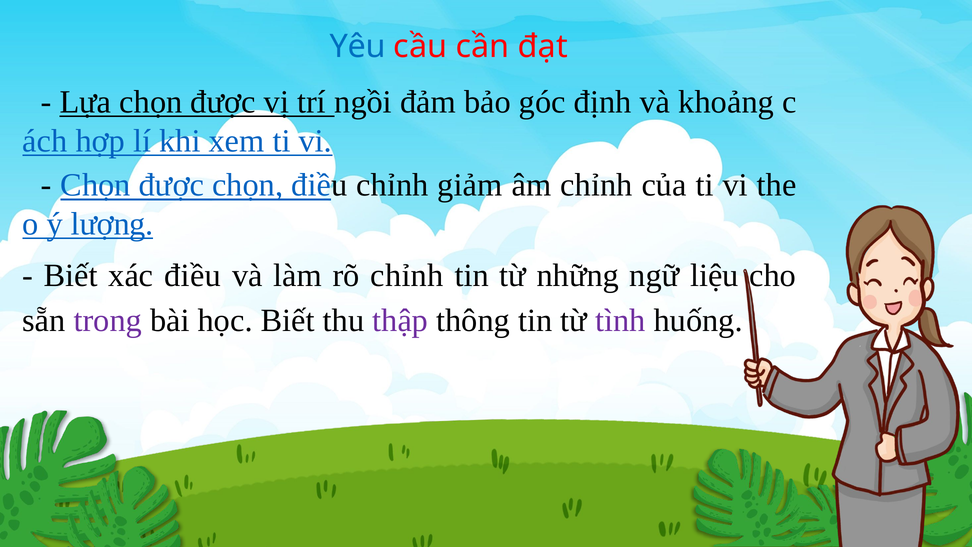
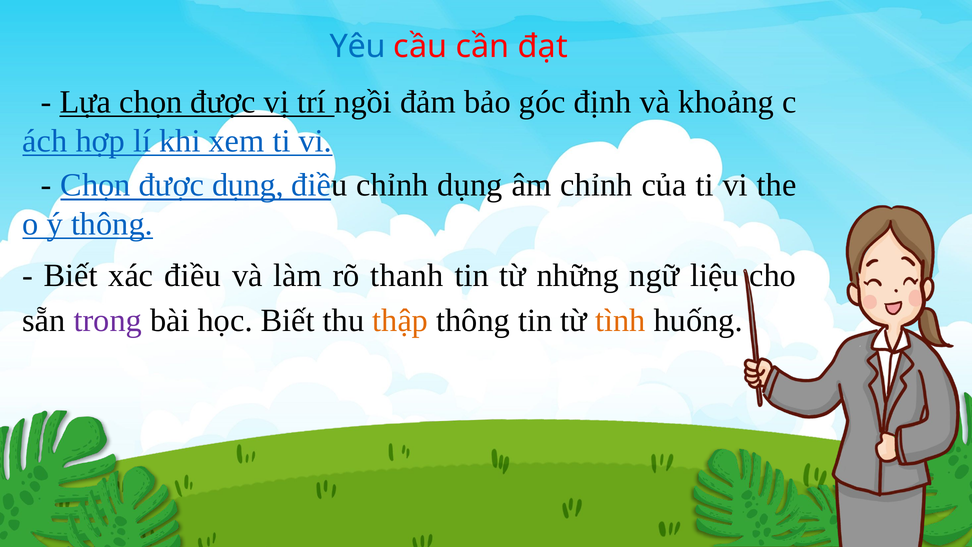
được chọn: chọn -> dụng (248, 185)
chỉnh giảm: giảm -> dụng (470, 185)
ý lượng: lượng -> thông (112, 224)
rõ chỉnh: chỉnh -> thanh (407, 276)
thập colour: purple -> orange (400, 320)
tình colour: purple -> orange (620, 320)
